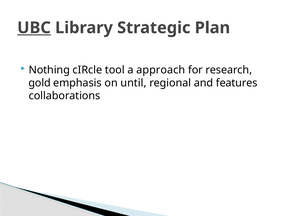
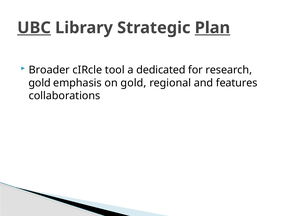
Plan underline: none -> present (212, 28)
Nothing: Nothing -> Broader (49, 70)
approach: approach -> dedicated (161, 70)
on until: until -> gold (133, 83)
